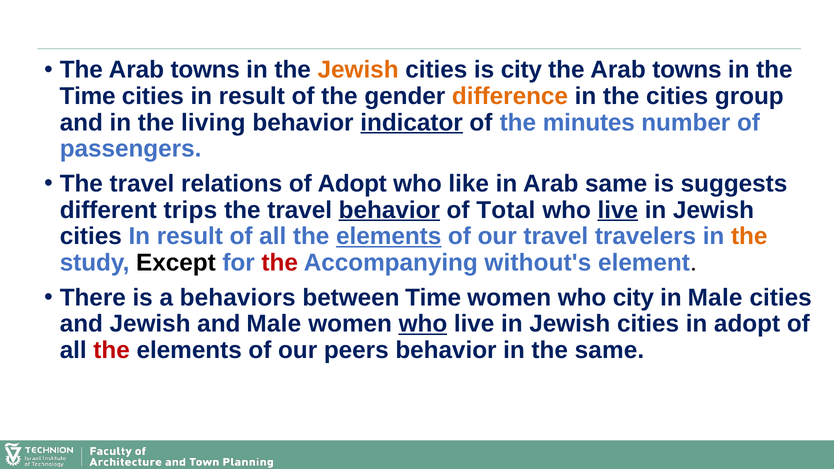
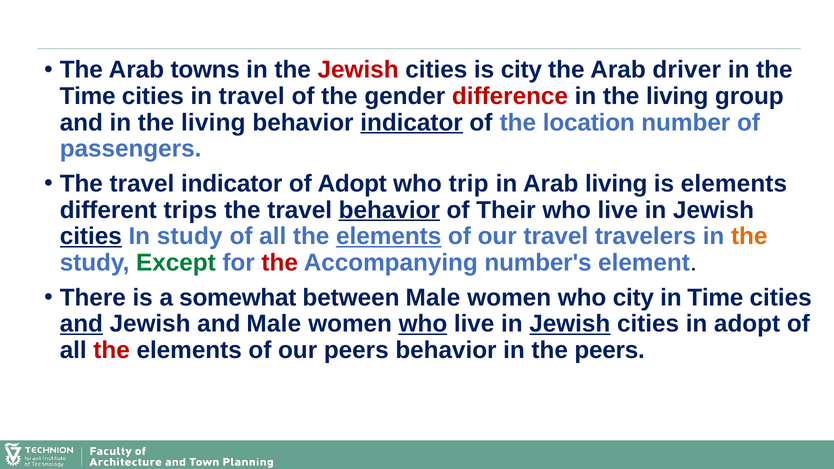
Jewish colour: orange -> red (358, 70)
towns: towns -> driver (687, 70)
result: result -> travel (252, 96)
difference colour: orange -> red (510, 96)
cities: cities -> living (677, 96)
minutes: minutes -> location (589, 123)
travel relations: relations -> indicator (232, 184)
like: like -> trip (469, 184)
Arab same: same -> living (616, 184)
is suggests: suggests -> elements (734, 184)
Total: Total -> Their (506, 210)
live underline: present -> none (618, 210)
cities underline: none -> present (91, 236)
result: result -> study (190, 236)
Except colour: black -> green (176, 263)
without's: without's -> number's (538, 263)
behaviors: behaviors -> somewhat (238, 298)
between Time: Time -> Male (433, 298)
in Male: Male -> Time (715, 298)
and underline: none -> present (81, 324)
Jewish underline: none -> present (570, 324)
the same: same -> peers (610, 350)
